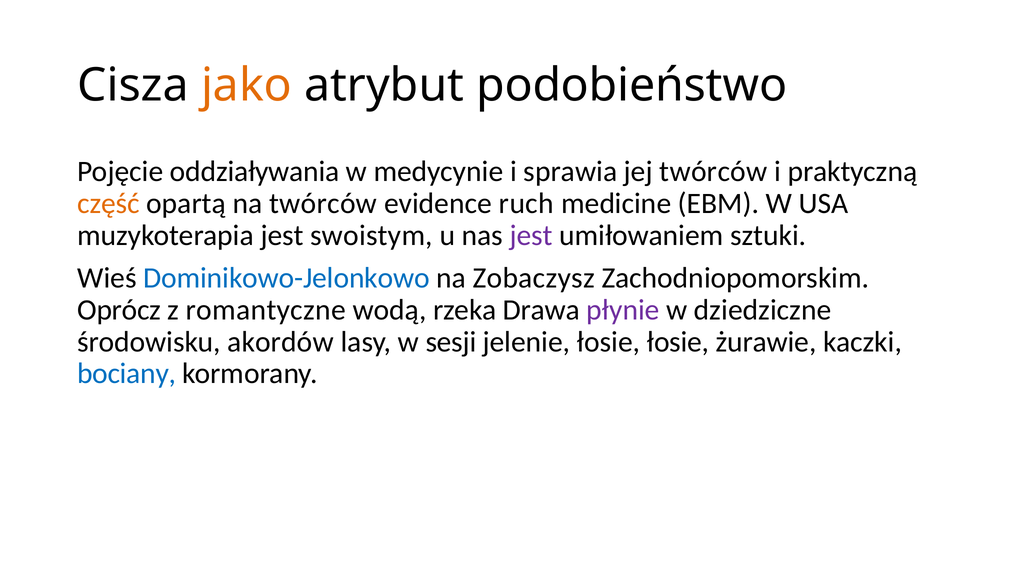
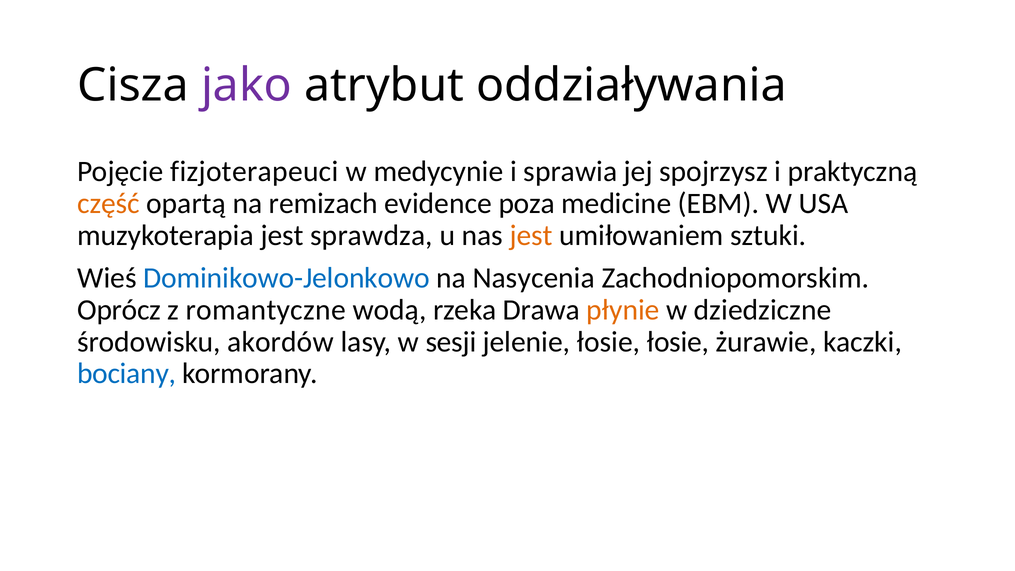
jako colour: orange -> purple (247, 85)
podobieństwo: podobieństwo -> oddziaływania (632, 85)
oddziaływania: oddziaływania -> fizjoterapeuci (254, 172)
jej twórców: twórców -> spojrzysz (714, 172)
na twórców: twórców -> remizach (323, 203)
ruch: ruch -> poza (527, 203)
swoistym: swoistym -> sprawdza (371, 235)
jest colour: purple -> orange (531, 235)
Zobaczysz: Zobaczysz -> Nasycenia (534, 278)
płynie colour: purple -> orange (623, 310)
